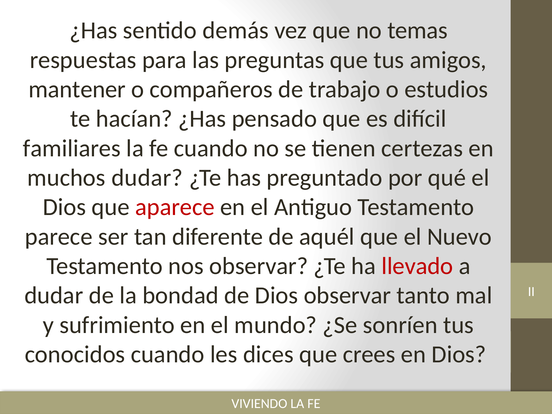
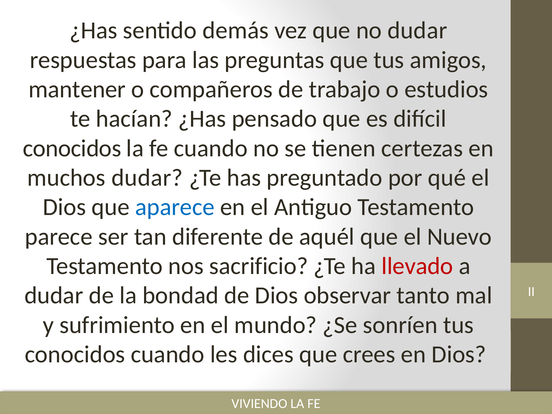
no temas: temas -> dudar (417, 31)
familiares: familiares -> conocidos (72, 148)
aparece colour: red -> blue (175, 207)
nos observar: observar -> sacrificio (259, 266)
